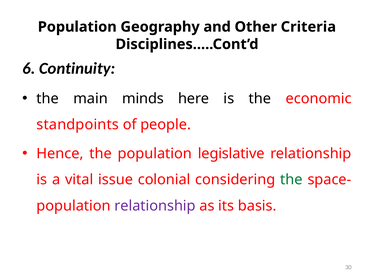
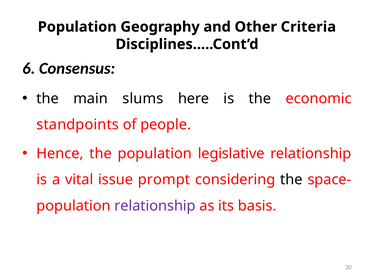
Continuity: Continuity -> Consensus (77, 69)
minds: minds -> slums (143, 99)
colonial: colonial -> prompt (164, 180)
the colour: green -> black (291, 180)
